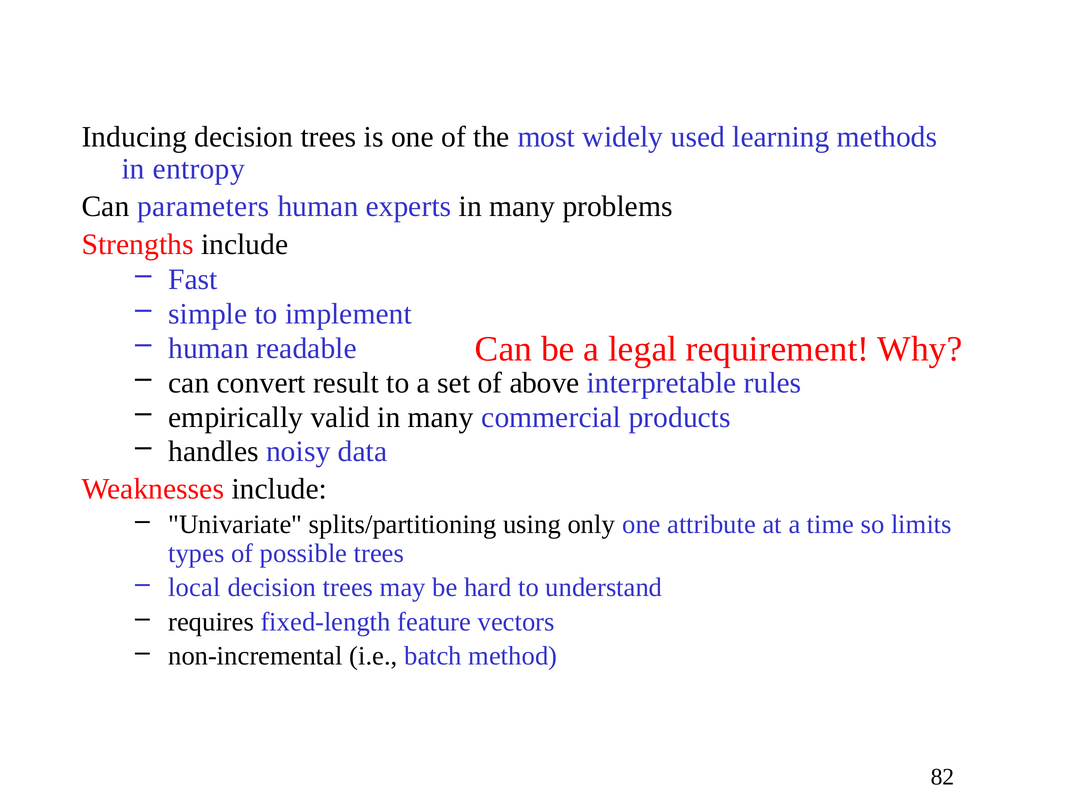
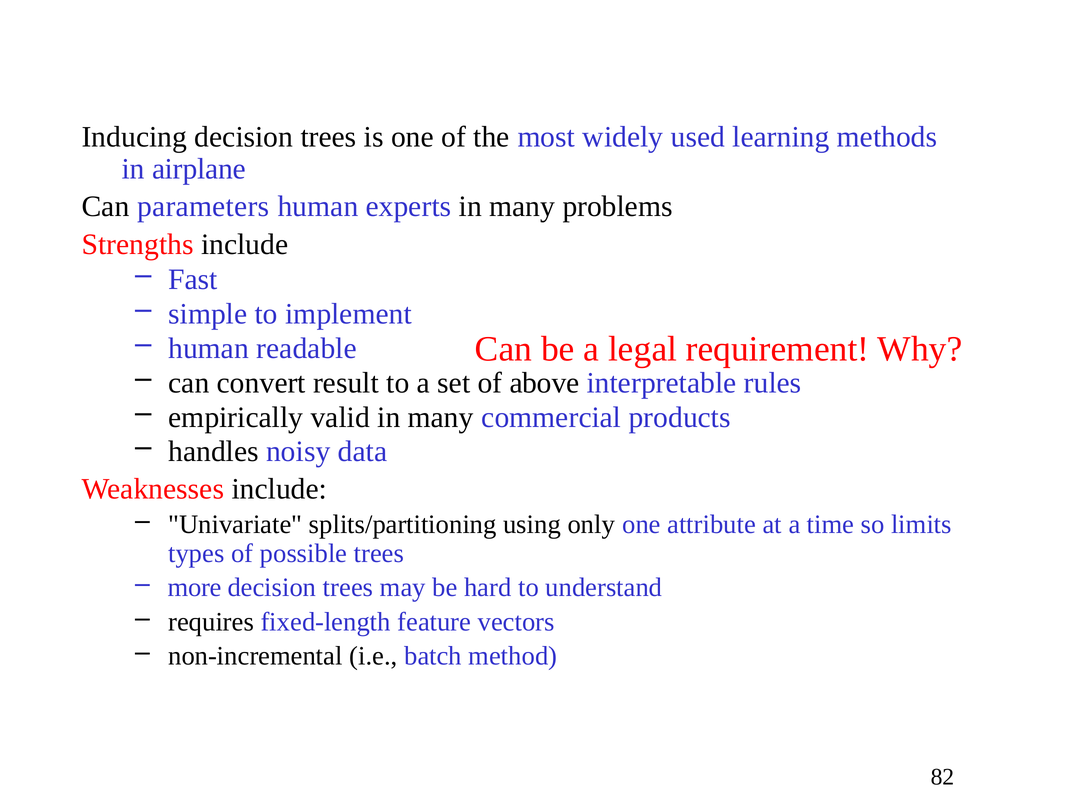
entropy: entropy -> airplane (199, 169)
local: local -> more (195, 587)
